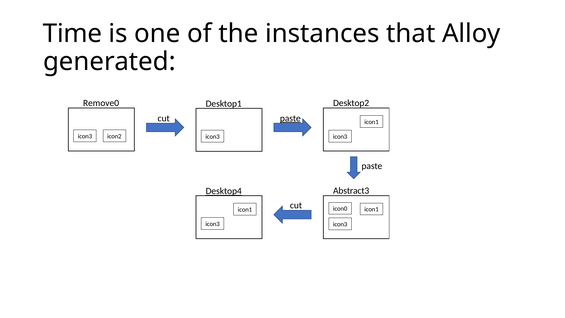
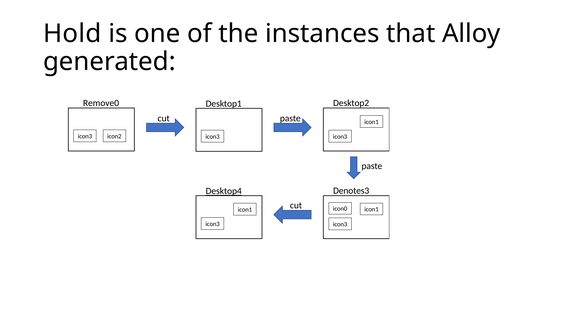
Time: Time -> Hold (72, 33)
paste underline: present -> none (290, 118)
Abstract3: Abstract3 -> Denotes3 (351, 191)
